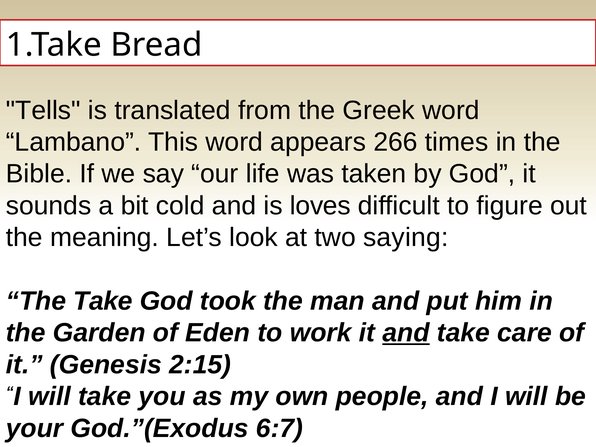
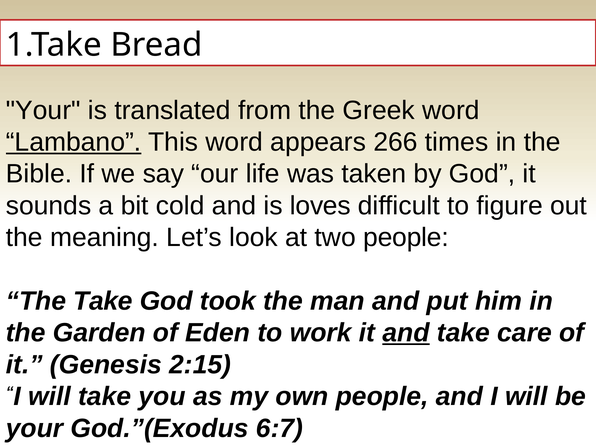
Tells: Tells -> Your (43, 110)
Lambano underline: none -> present (74, 142)
two saying: saying -> people (406, 237)
